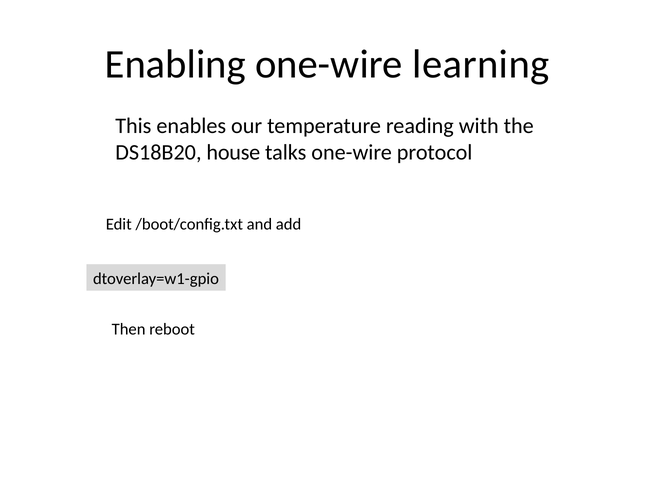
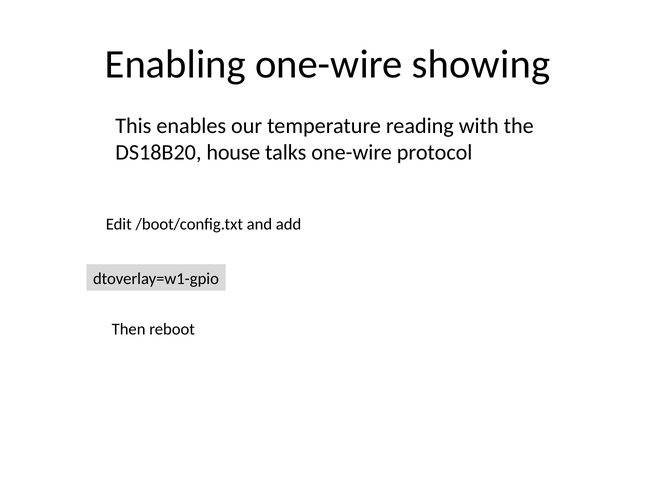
learning: learning -> showing (481, 64)
